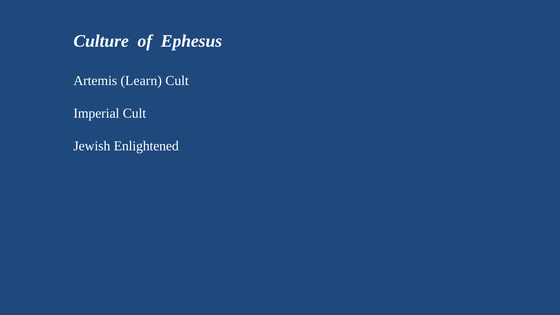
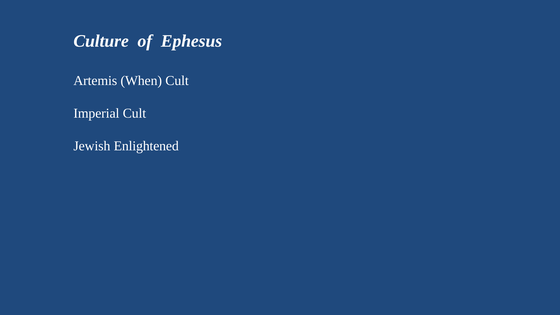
Learn: Learn -> When (141, 81)
